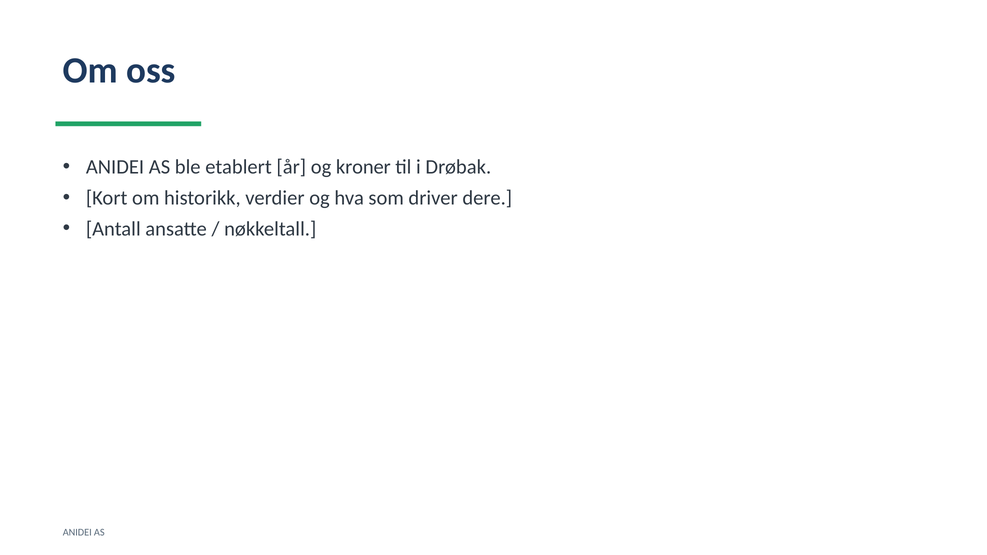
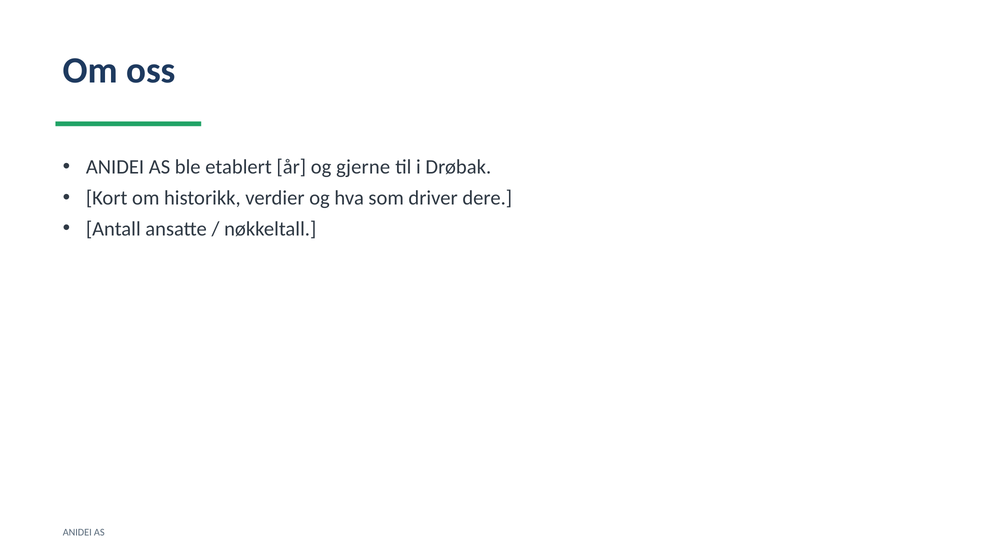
kroner: kroner -> gjerne (363, 167)
